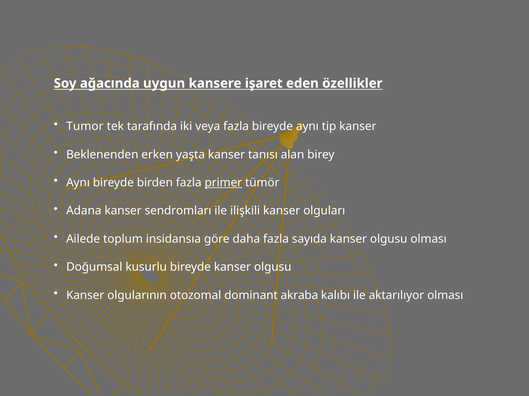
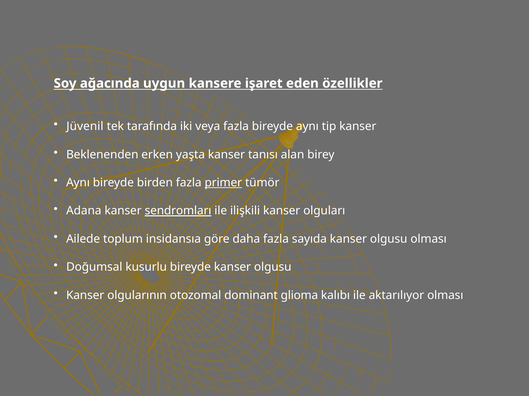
Tumor: Tumor -> Jüvenil (85, 127)
sendromları underline: none -> present (178, 211)
akraba: akraba -> glioma (299, 296)
